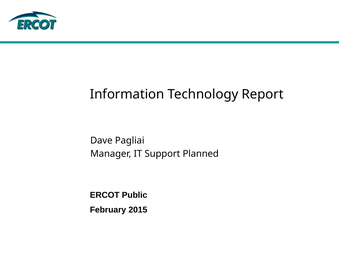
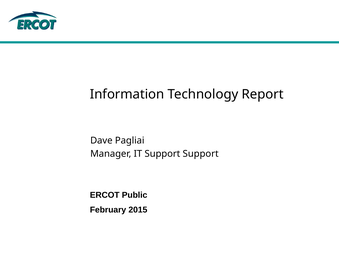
Support Planned: Planned -> Support (201, 154)
